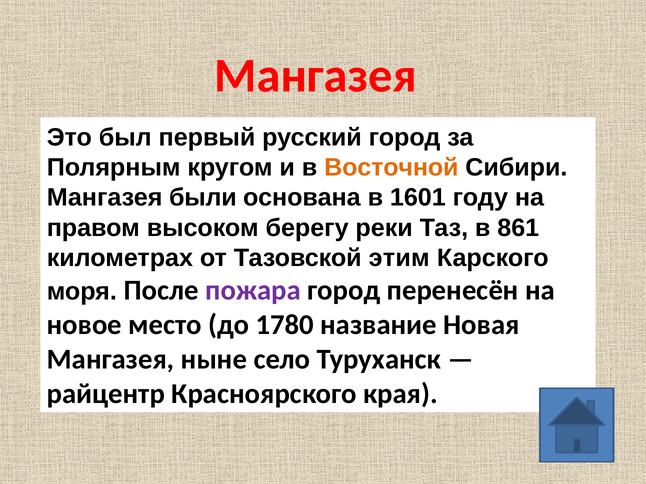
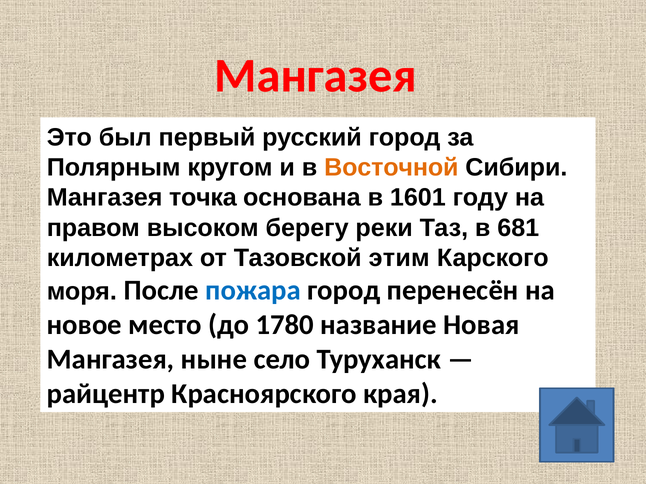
были: были -> точка (203, 198)
861: 861 -> 681 (518, 228)
пожара colour: purple -> blue (253, 291)
